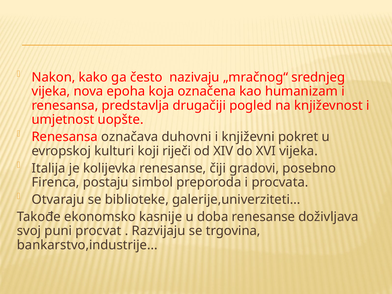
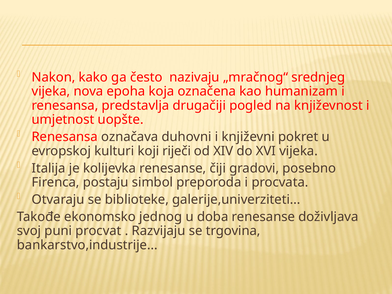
kasnije: kasnije -> jednog (161, 217)
